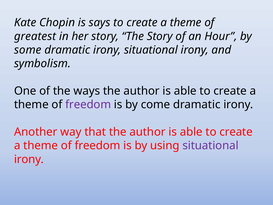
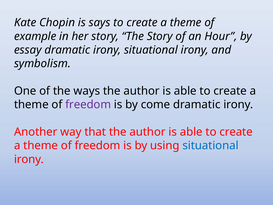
greatest: greatest -> example (35, 36)
some: some -> essay (28, 50)
situational colour: purple -> blue (211, 145)
